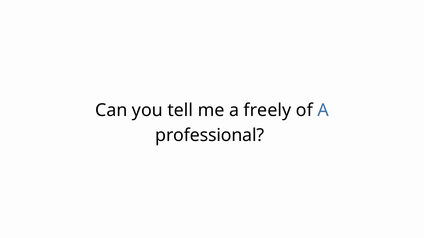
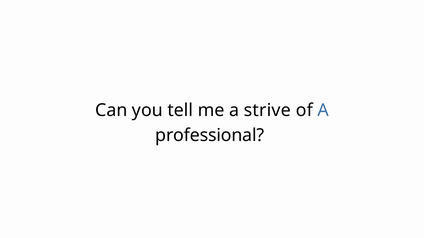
freely: freely -> strive (267, 111)
